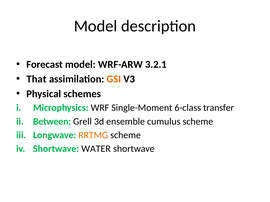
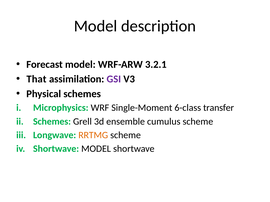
GSI colour: orange -> purple (114, 79)
Between: Between -> Schemes (52, 122)
Shortwave WATER: WATER -> MODEL (96, 149)
